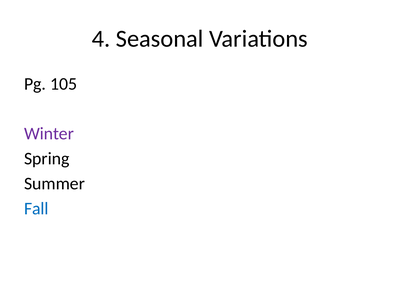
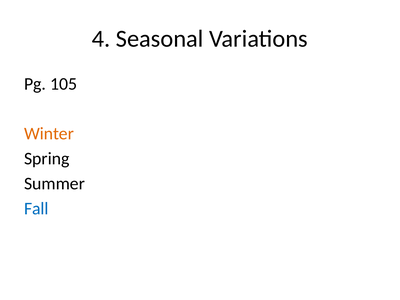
Winter colour: purple -> orange (49, 134)
